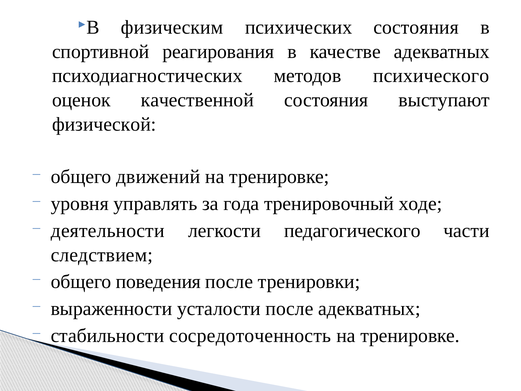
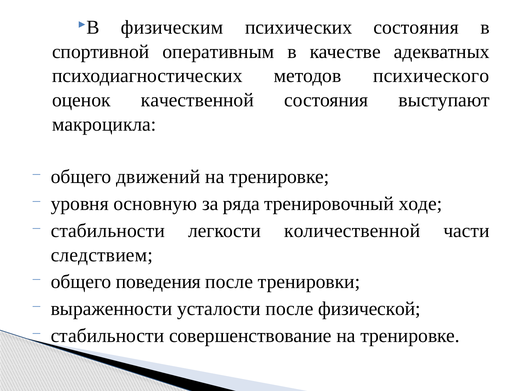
реагирования: реагирования -> оперативным (218, 52)
физической: физической -> макроцикла (104, 124)
управлять: управлять -> основную (155, 204)
года: года -> ряда (241, 204)
деятельности: деятельности -> стабильности (108, 231)
педагогического: педагогического -> количественной (352, 231)
после адекватных: адекватных -> физической (369, 309)
сосредоточенность: сосредоточенность -> совершенствование (250, 335)
